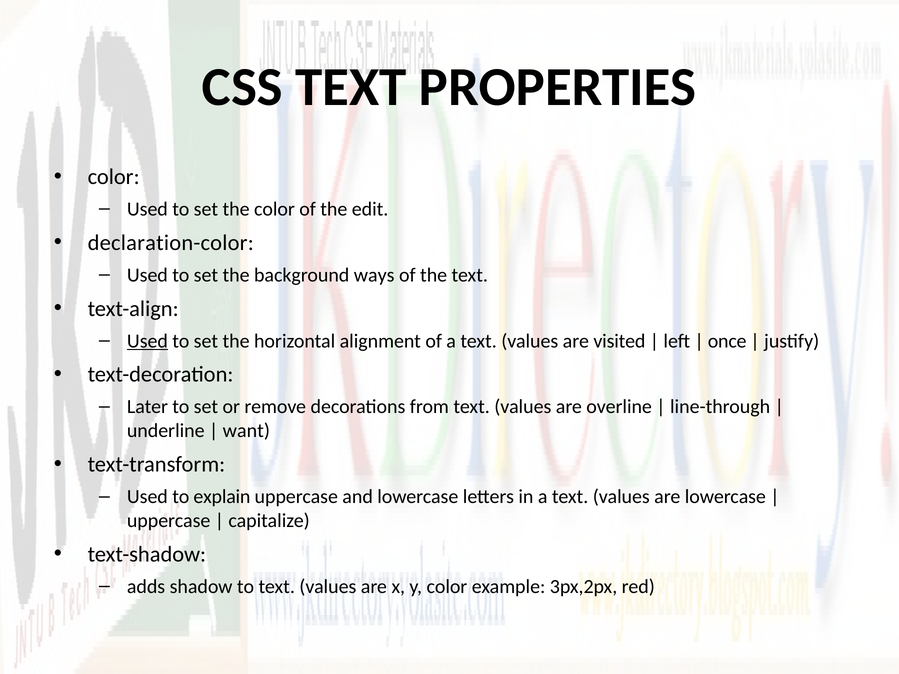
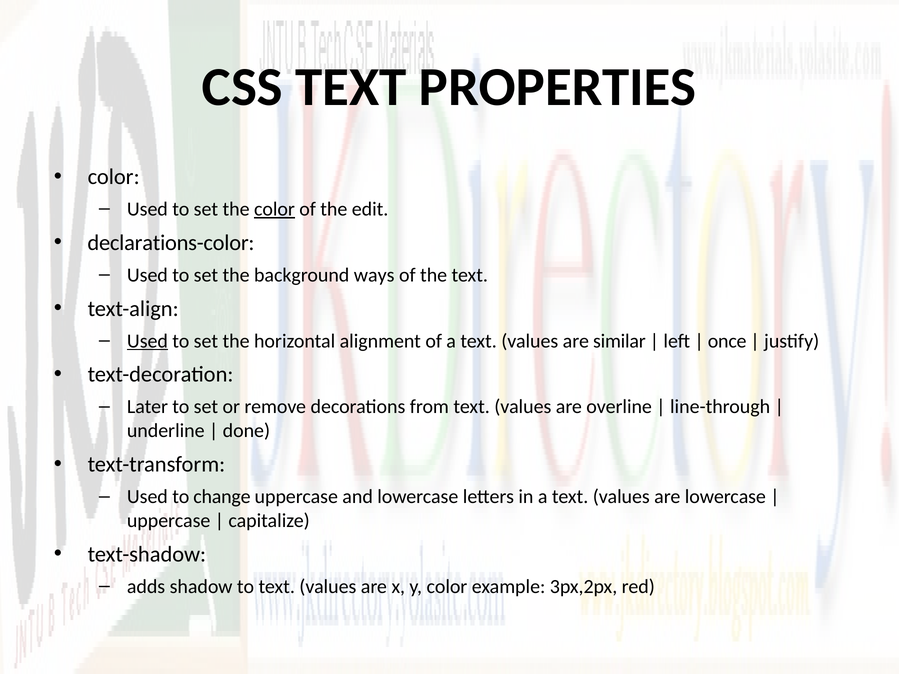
color underline: none -> present (274, 209)
declaration-color: declaration-color -> declarations-color (171, 243)
visited: visited -> similar (619, 341)
want: want -> done (246, 431)
explain: explain -> change (222, 497)
